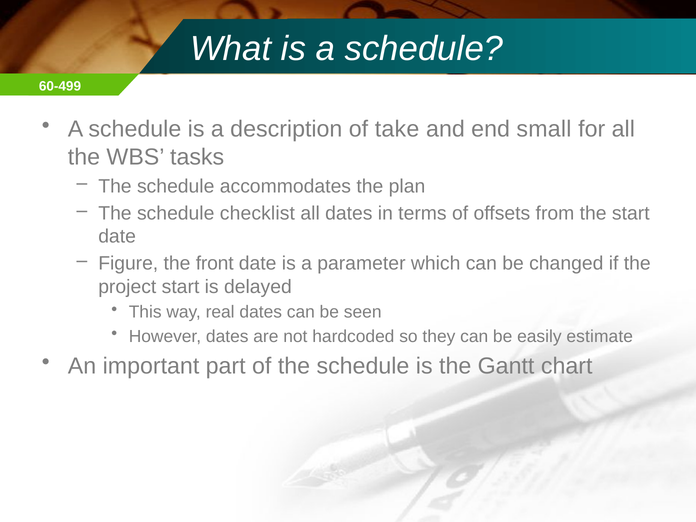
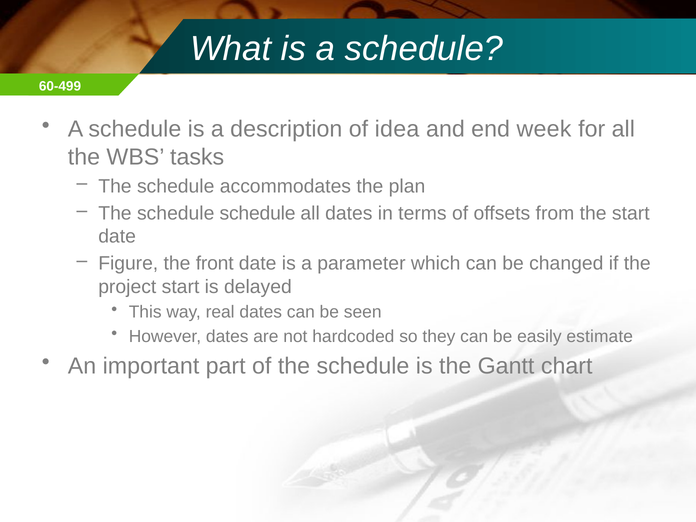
take: take -> idea (397, 129)
small: small -> week (544, 129)
schedule checklist: checklist -> schedule (258, 213)
